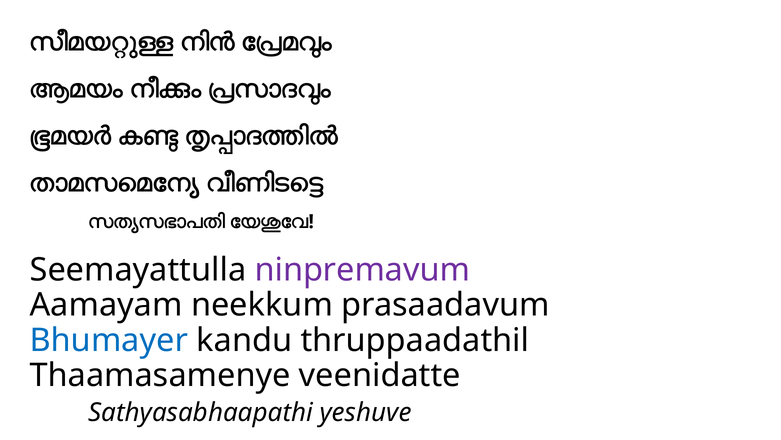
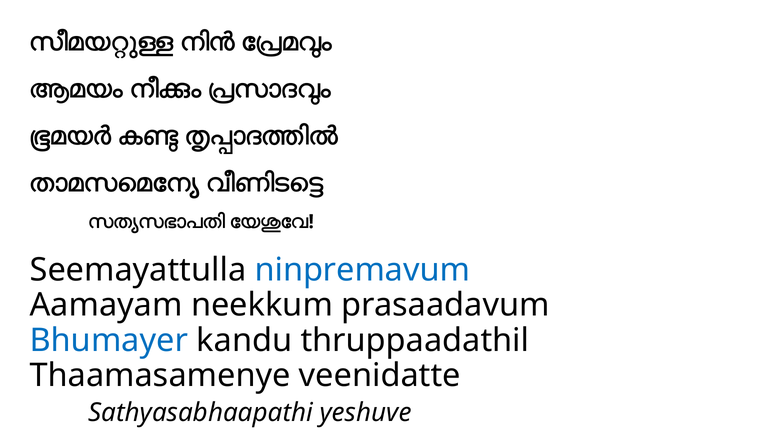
ninpremavum colour: purple -> blue (362, 270)
